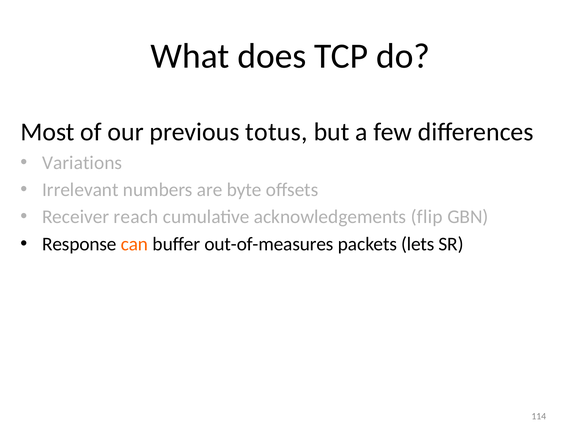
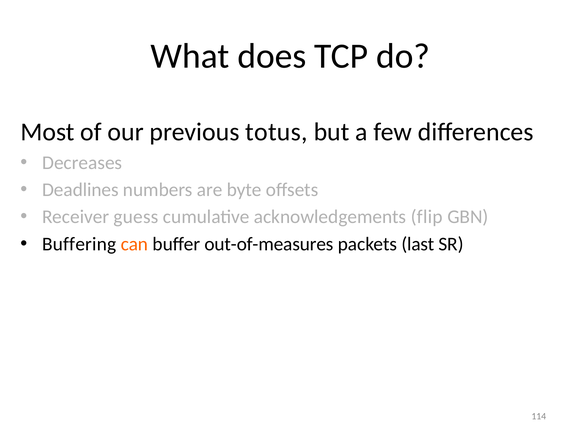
Variations: Variations -> Decreases (82, 163)
Irrelevant: Irrelevant -> Deadlines (80, 190)
reach: reach -> guess (136, 217)
Response: Response -> Buffering (79, 244)
lets: lets -> last (418, 244)
